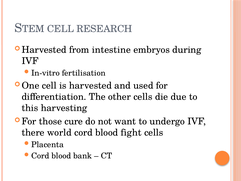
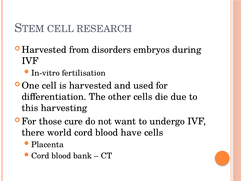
intestine: intestine -> disorders (111, 50)
fight: fight -> have (131, 132)
